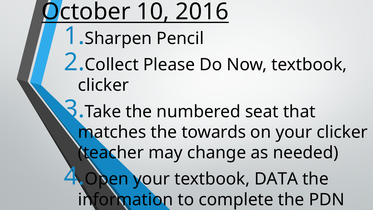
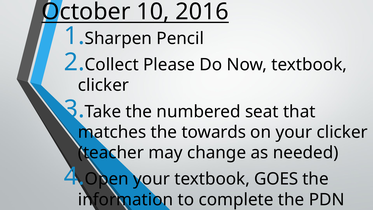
DATA: DATA -> GOES (276, 179)
